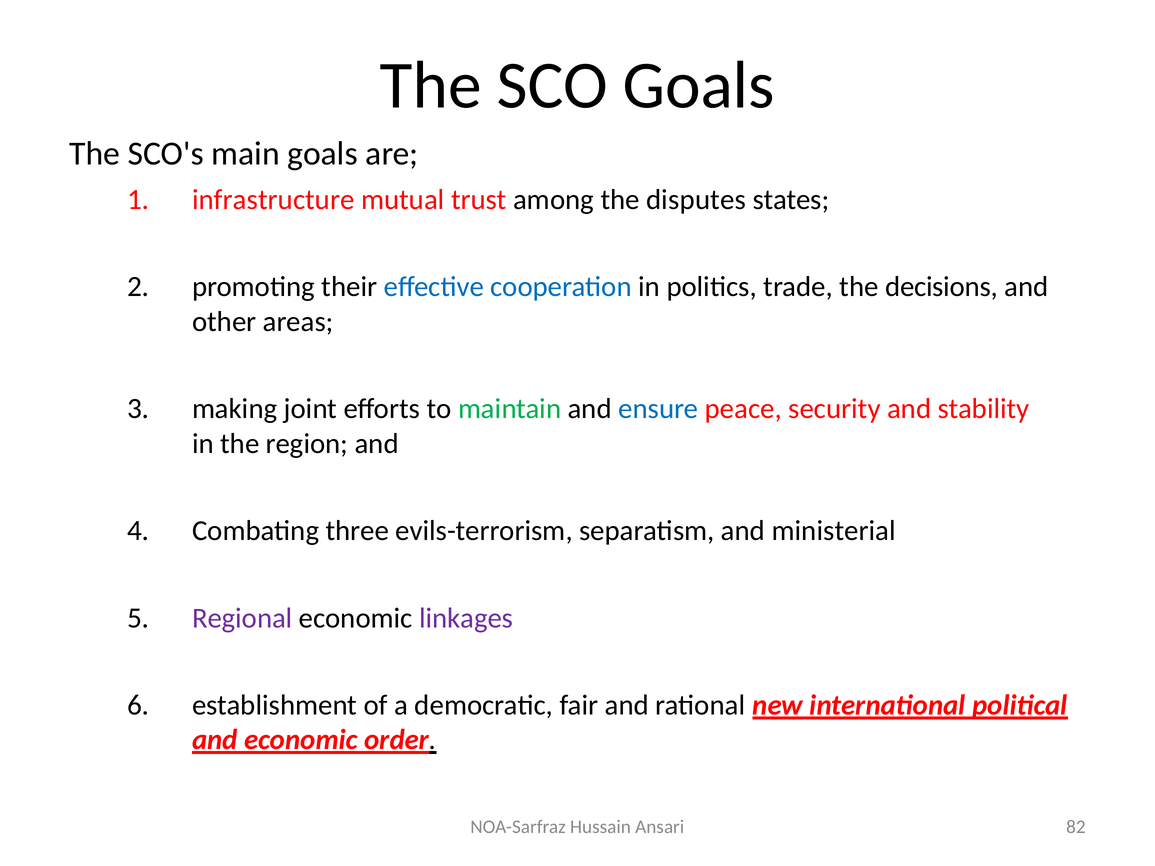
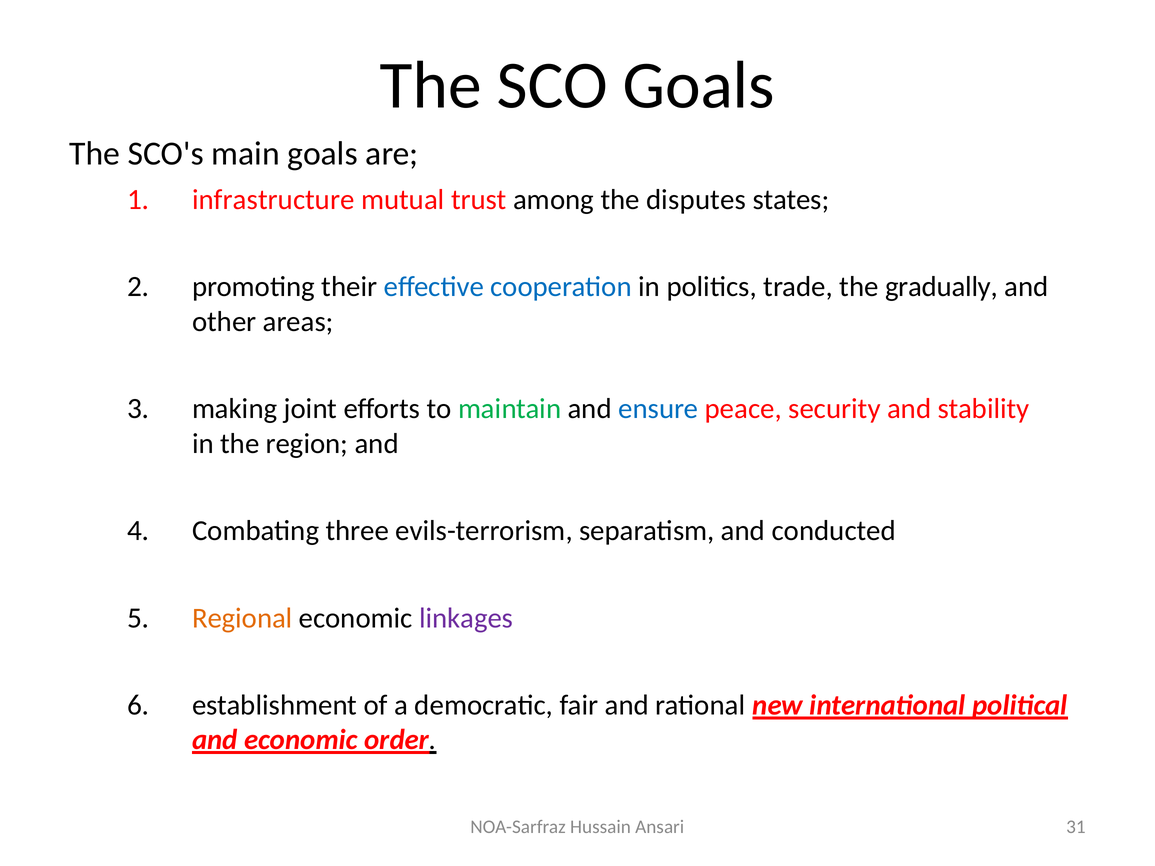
decisions: decisions -> gradually (942, 287)
ministerial: ministerial -> conducted (834, 531)
Regional colour: purple -> orange (242, 618)
82: 82 -> 31 (1076, 827)
